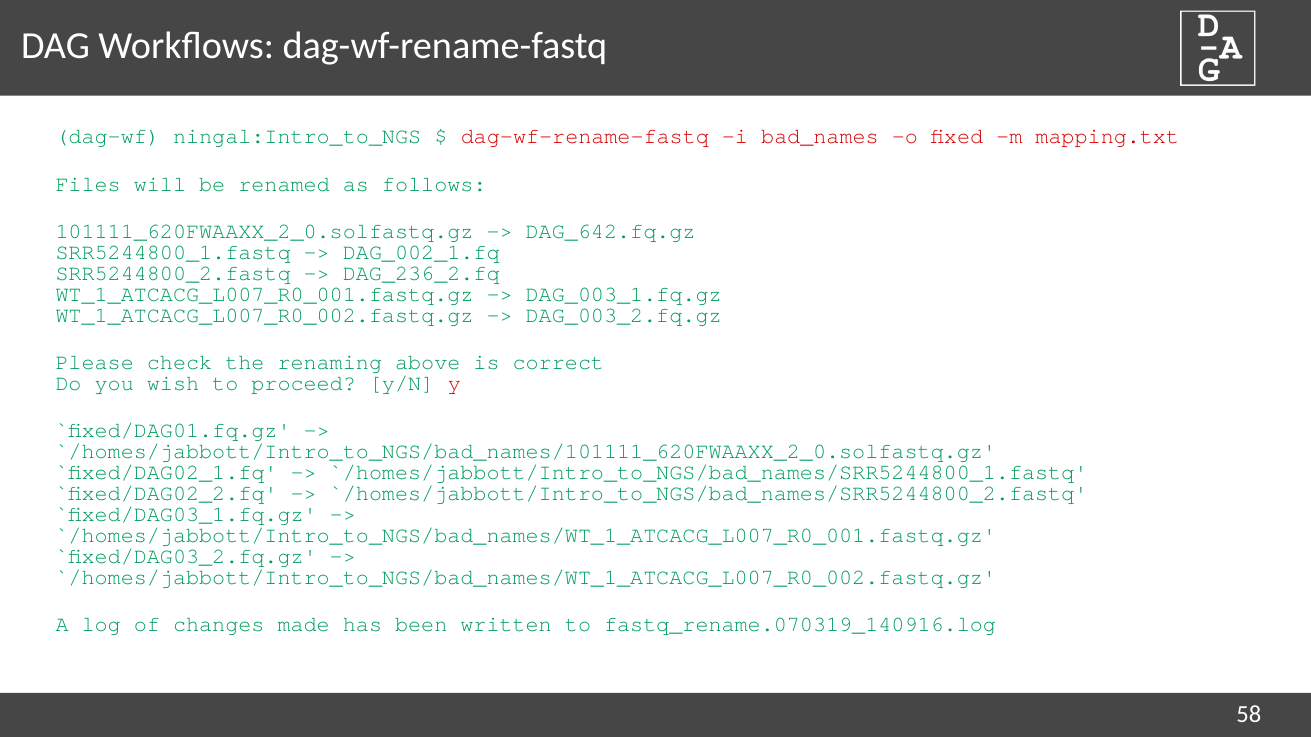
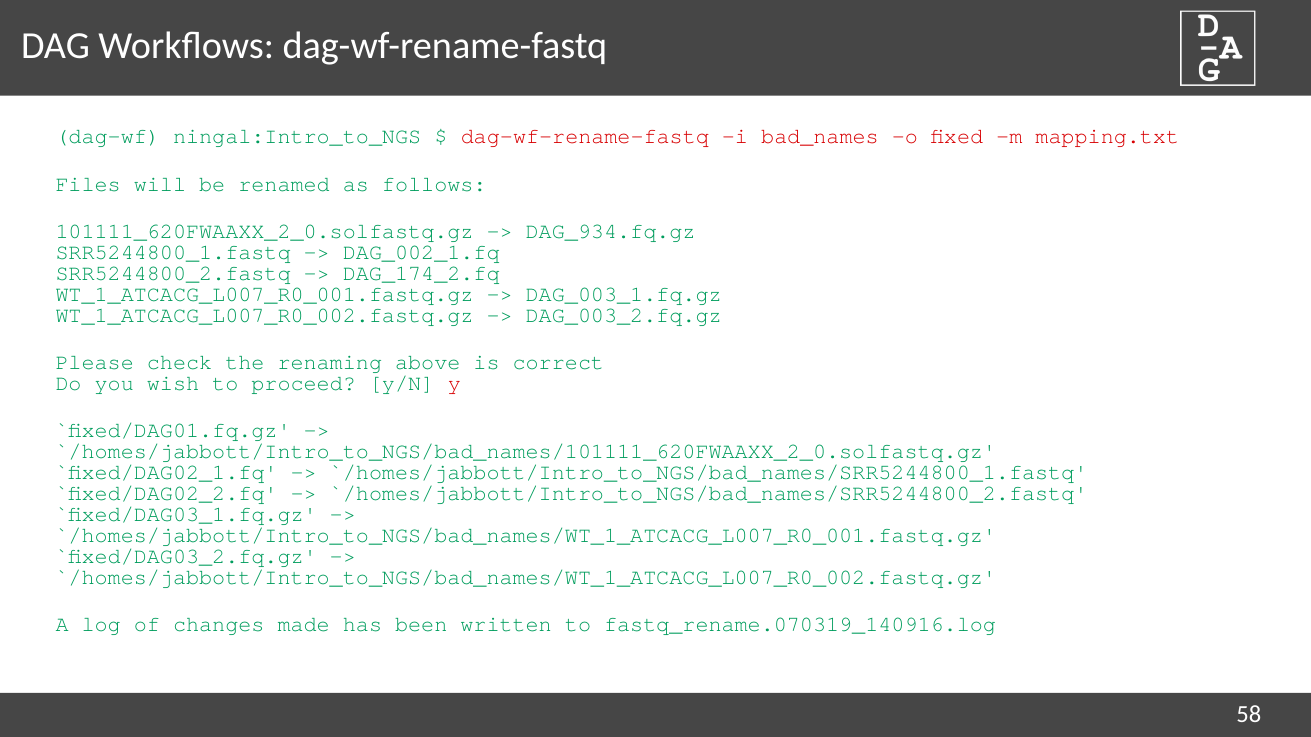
DAG_642.fq.gz: DAG_642.fq.gz -> DAG_934.fq.gz (611, 231)
DAG_236_2.fq: DAG_236_2.fq -> DAG_174_2.fq (421, 273)
